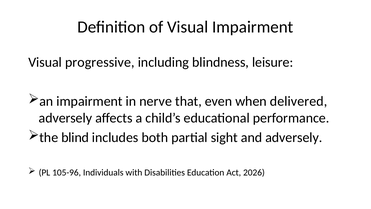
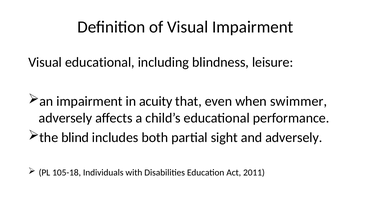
Visual progressive: progressive -> educational (100, 62)
nerve: nerve -> acuity (156, 101)
delivered: delivered -> swimmer (299, 101)
105-96: 105-96 -> 105-18 (67, 172)
2026: 2026 -> 2011 (254, 172)
